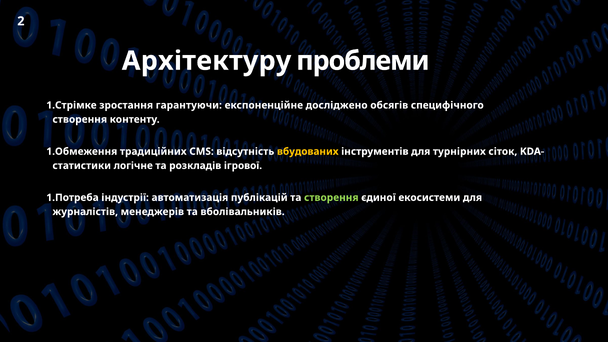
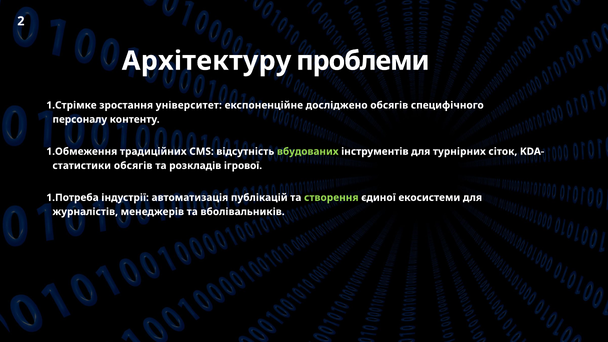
гарантуючи: гарантуючи -> університет (189, 105)
створення: створення -> персоналу (80, 119)
вбудованих colour: yellow -> light green (308, 151)
логічне: логічне -> обсягів (133, 166)
